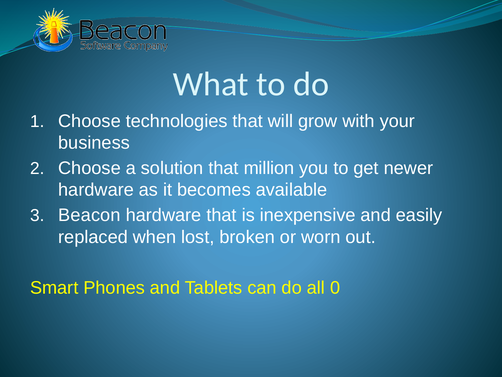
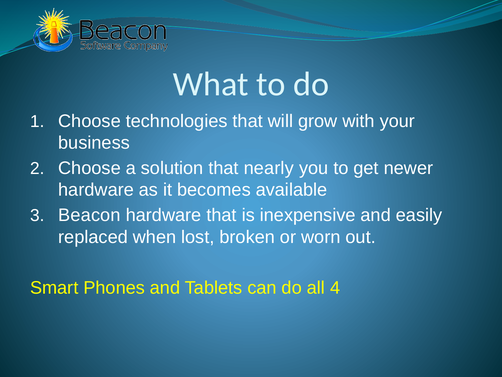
million: million -> nearly (269, 168)
0: 0 -> 4 (335, 288)
